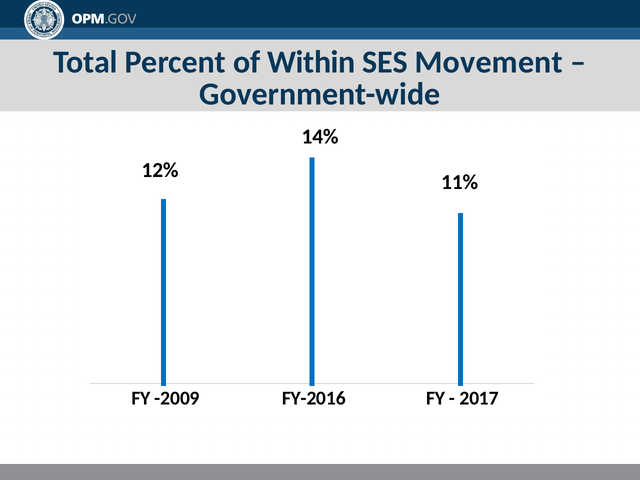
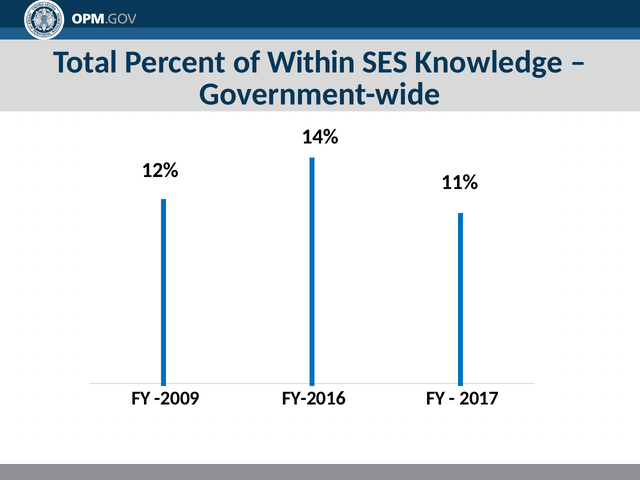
Movement: Movement -> Knowledge (489, 62)
